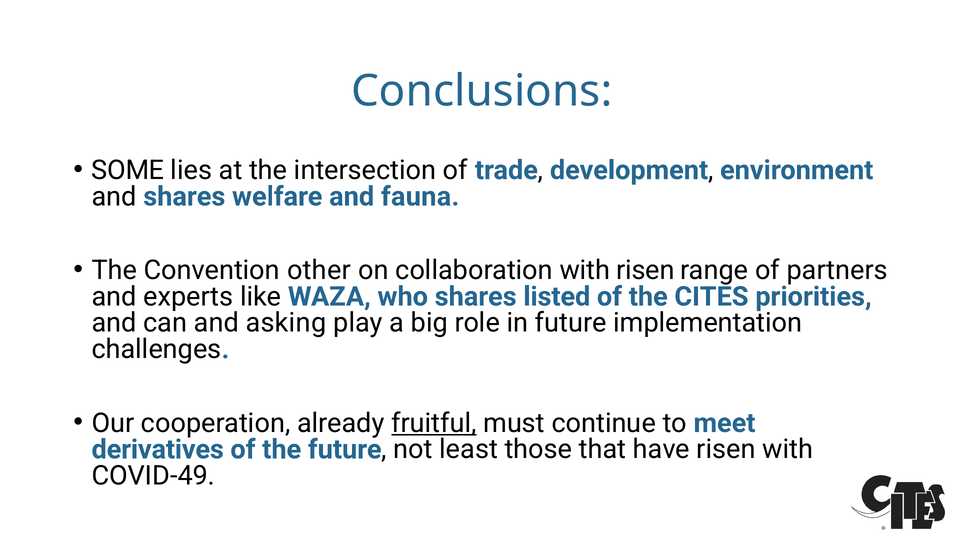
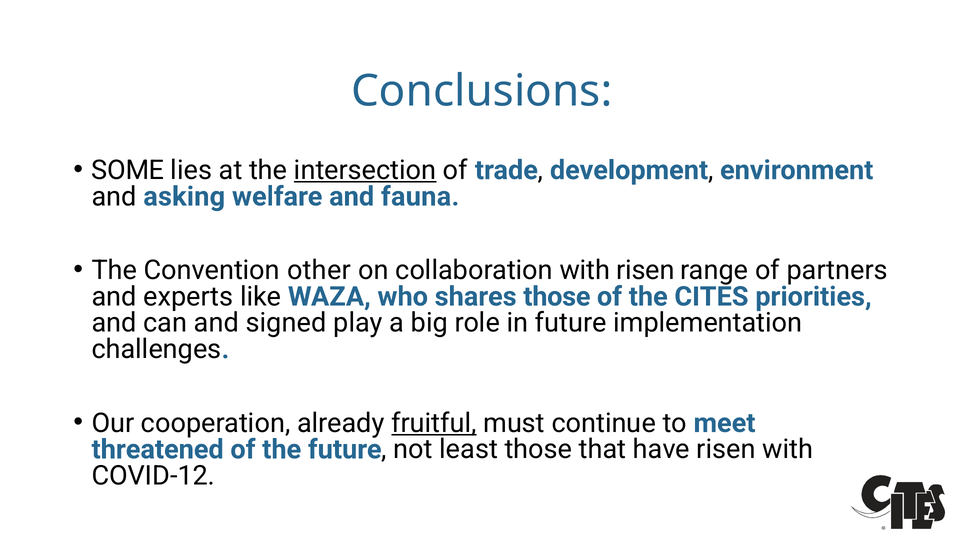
intersection underline: none -> present (365, 170)
and shares: shares -> asking (184, 197)
shares listed: listed -> those (557, 297)
asking: asking -> signed (286, 323)
derivatives: derivatives -> threatened (158, 450)
COVID-49: COVID-49 -> COVID-12 (153, 476)
